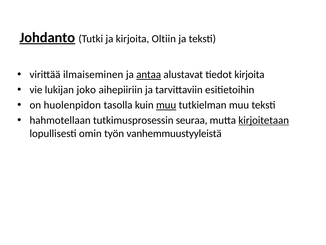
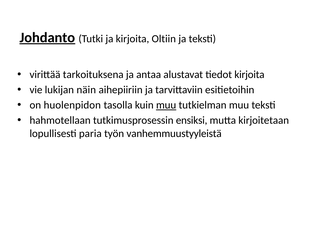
ilmaiseminen: ilmaiseminen -> tarkoituksena (93, 74)
antaa underline: present -> none (149, 74)
joko: joko -> näin (86, 90)
seuraa: seuraa -> ensiksi (192, 120)
kirjoitetaan underline: present -> none (264, 120)
omin: omin -> paria (90, 133)
